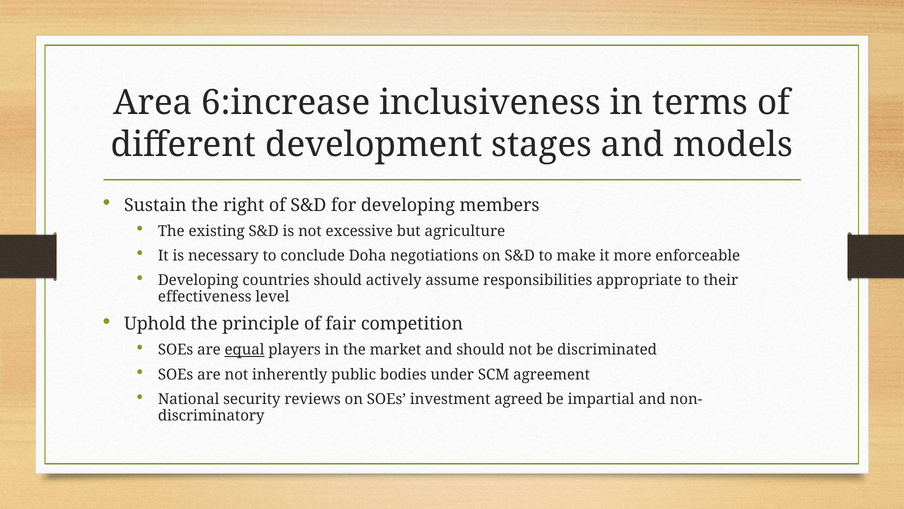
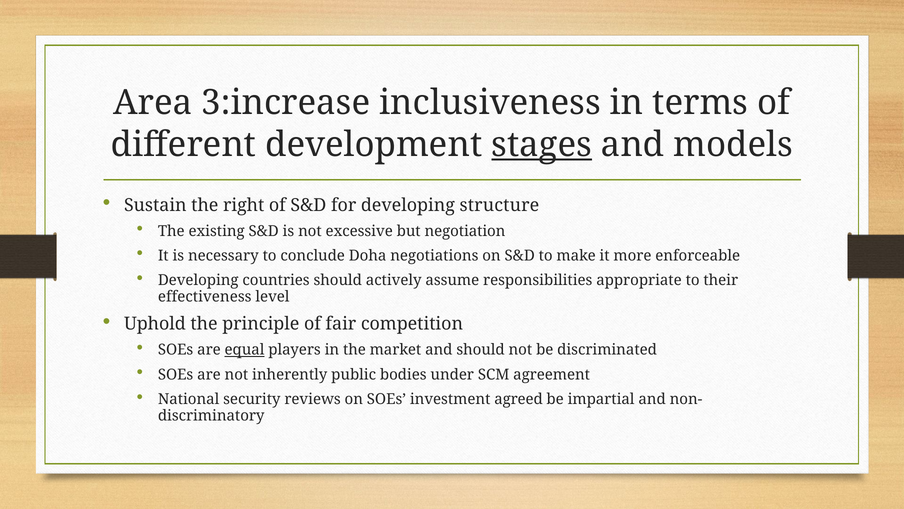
6:increase: 6:increase -> 3:increase (286, 103)
stages underline: none -> present (542, 144)
members: members -> structure (499, 205)
agriculture: agriculture -> negotiation (465, 231)
